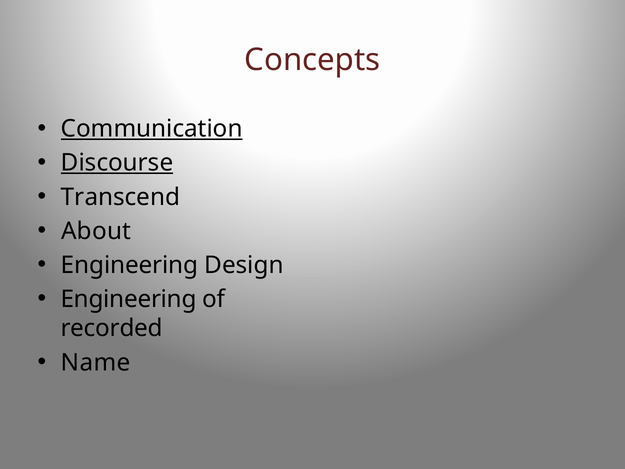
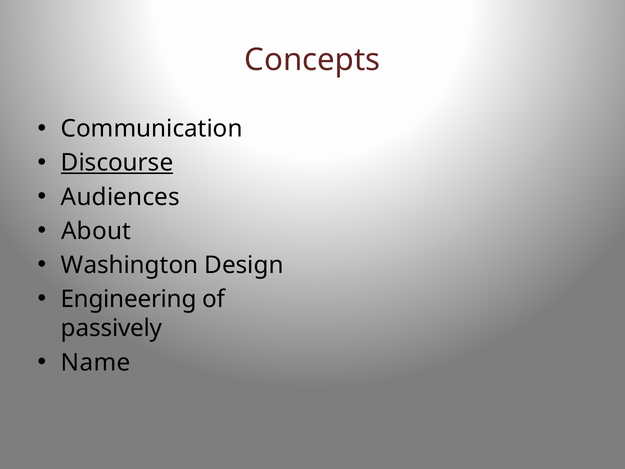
Communication underline: present -> none (152, 129)
Transcend: Transcend -> Audiences (120, 197)
Engineering: Engineering -> Washington (130, 265)
recorded: recorded -> passively (112, 328)
